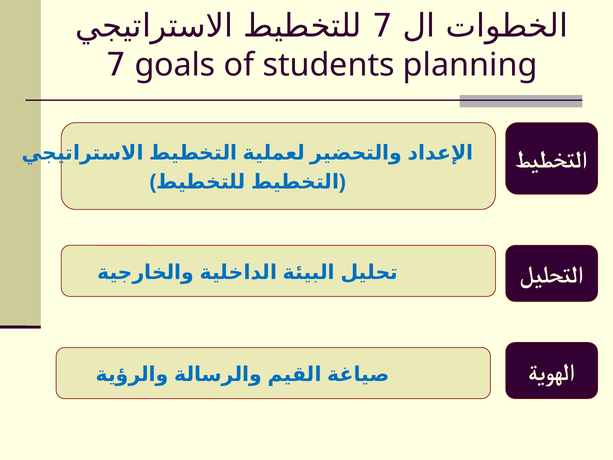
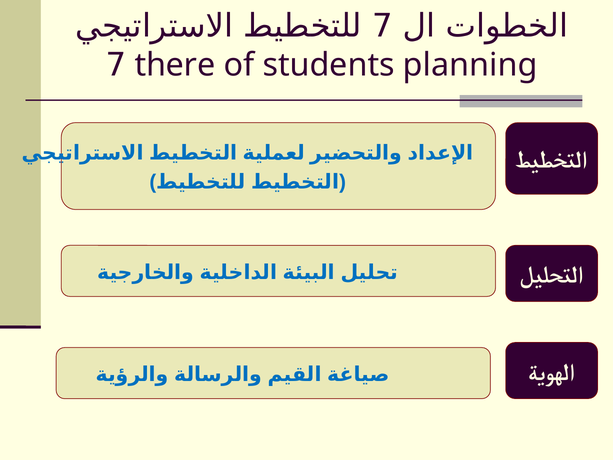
goals: goals -> there (175, 65)
